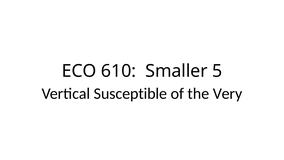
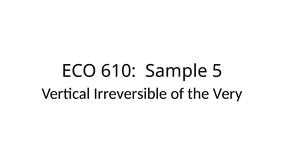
Smaller: Smaller -> Sample (176, 71)
Susceptible: Susceptible -> Irreversible (130, 94)
